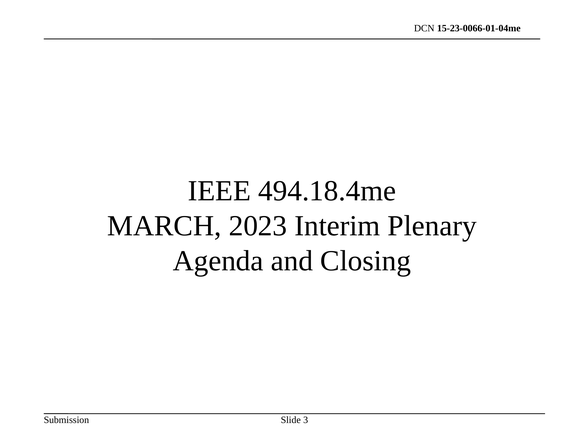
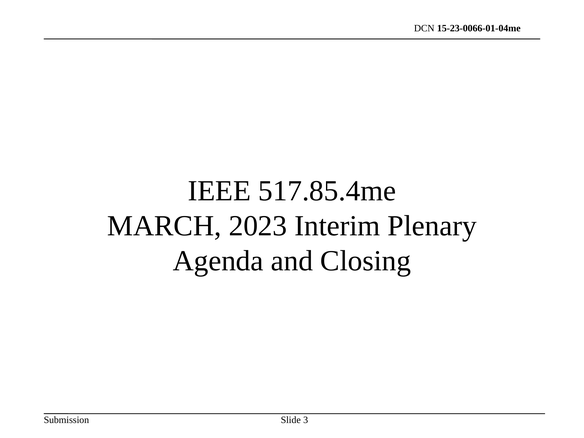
494.18.4me: 494.18.4me -> 517.85.4me (327, 191)
